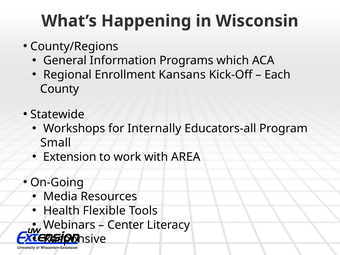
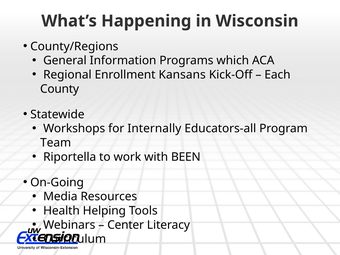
Small: Small -> Team (56, 143)
Extension: Extension -> Riportella (70, 157)
AREA: AREA -> BEEN (186, 157)
Flexible: Flexible -> Helping (104, 211)
Responsive: Responsive -> Curriculum (75, 239)
